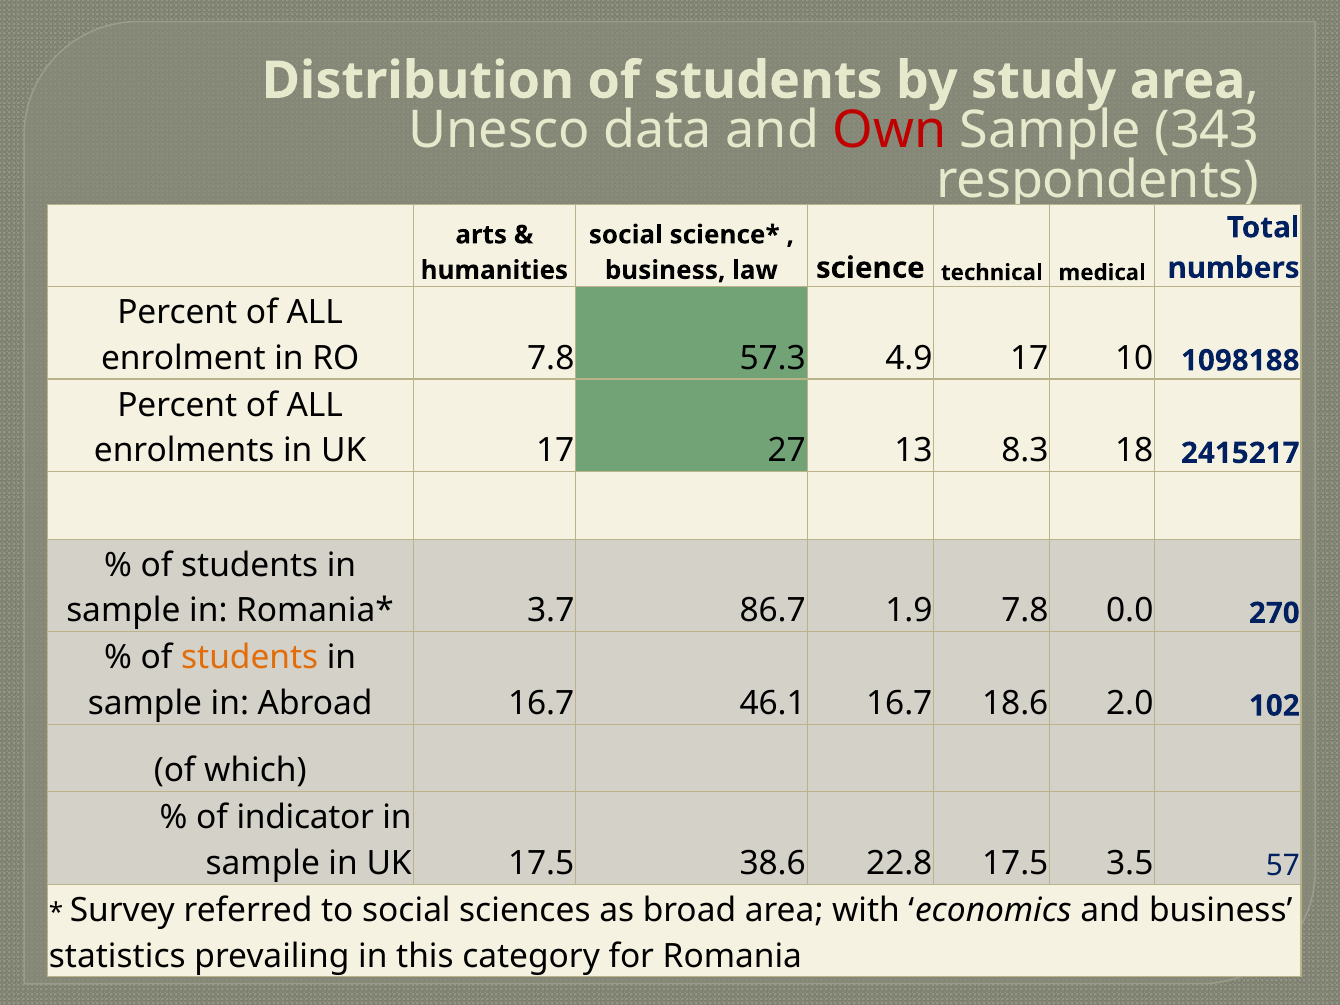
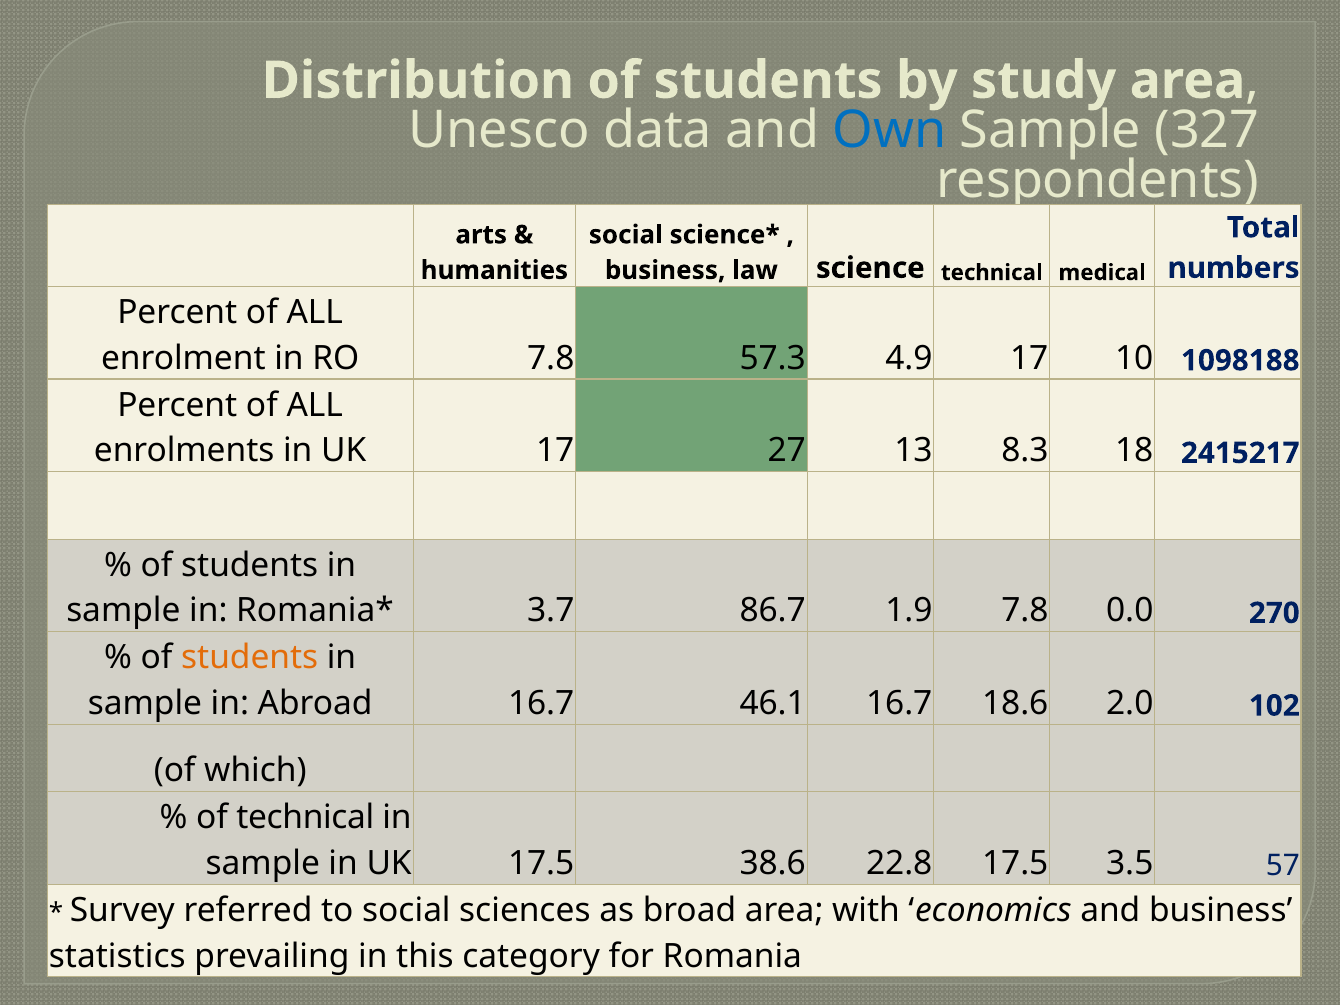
Own colour: red -> blue (889, 131)
343: 343 -> 327 (1207, 131)
of indicator: indicator -> technical (305, 818)
